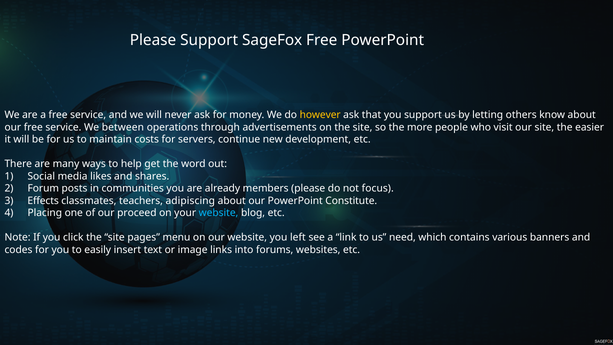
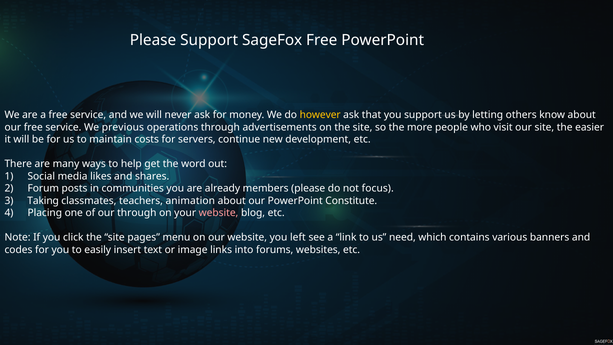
between: between -> previous (123, 127)
Effects: Effects -> Taking (43, 201)
adipiscing: adipiscing -> animation (190, 201)
our proceed: proceed -> through (137, 213)
website colour: light blue -> pink (219, 213)
